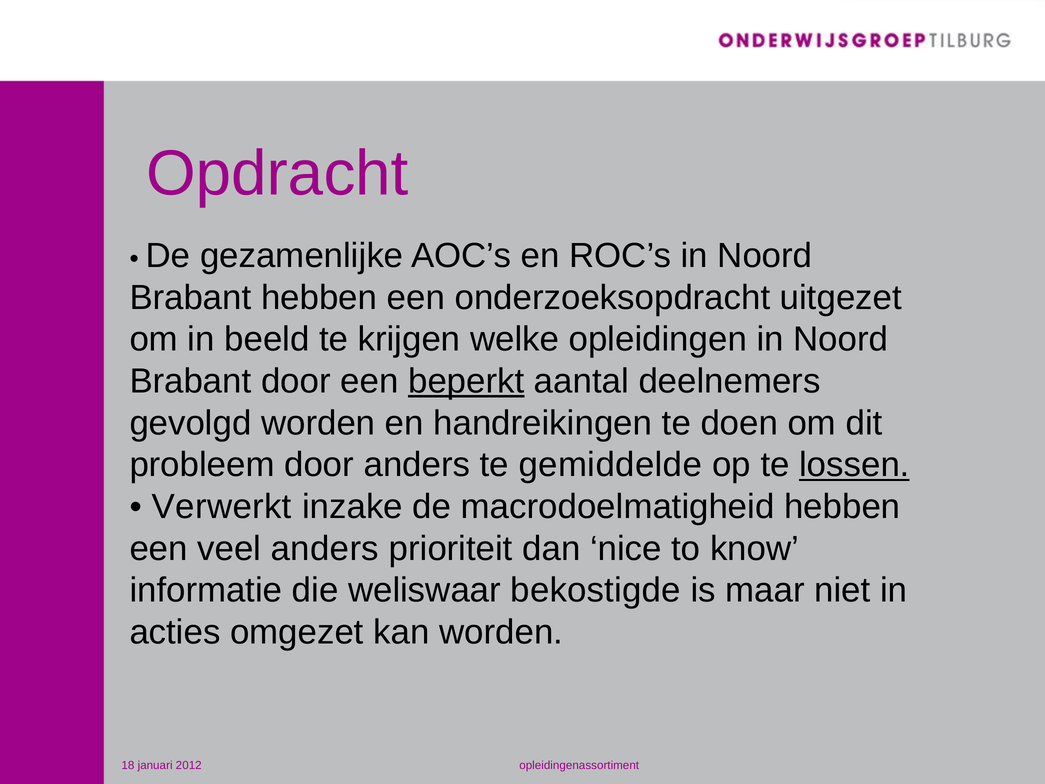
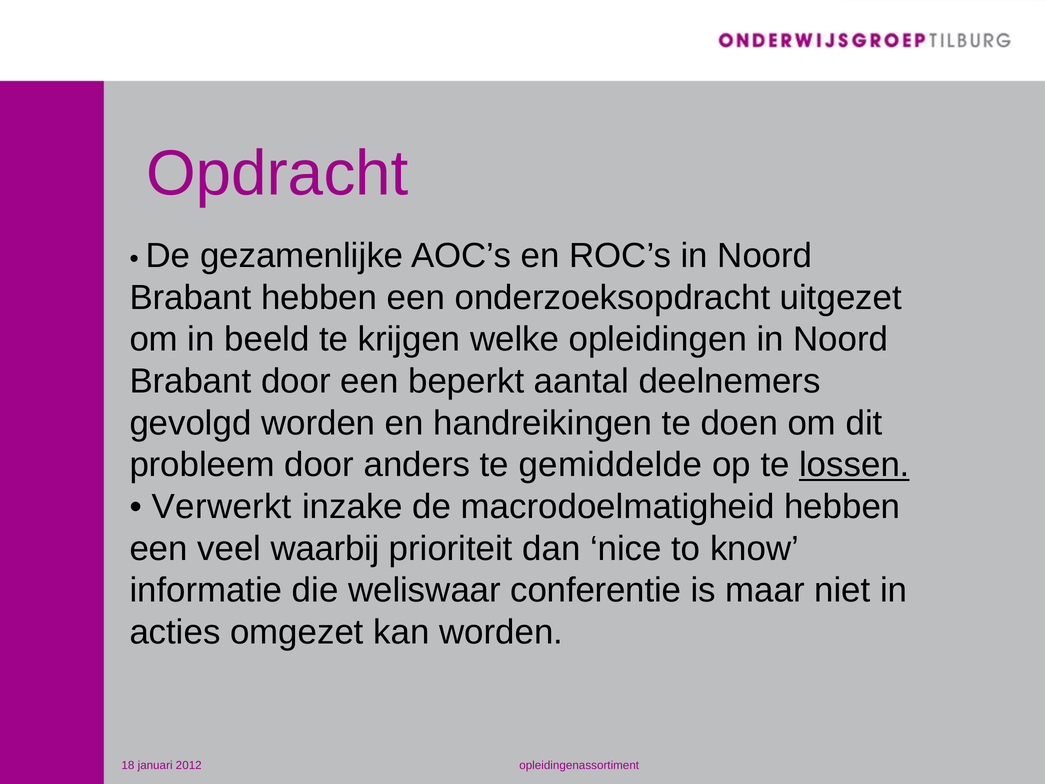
beperkt underline: present -> none (466, 381)
veel anders: anders -> waarbij (325, 548)
bekostigde: bekostigde -> conferentie (596, 590)
